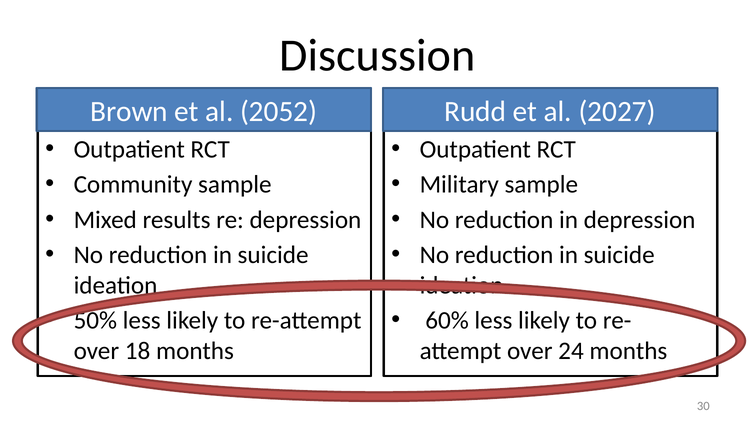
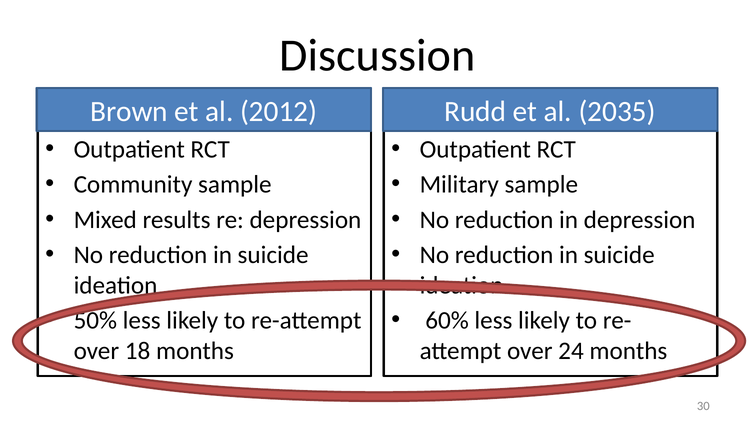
2052: 2052 -> 2012 (279, 111)
2027: 2027 -> 2035 (617, 111)
